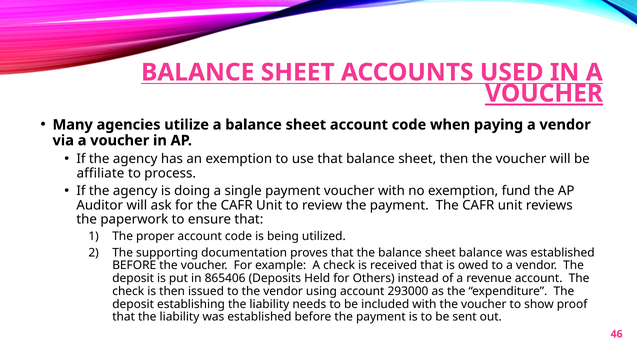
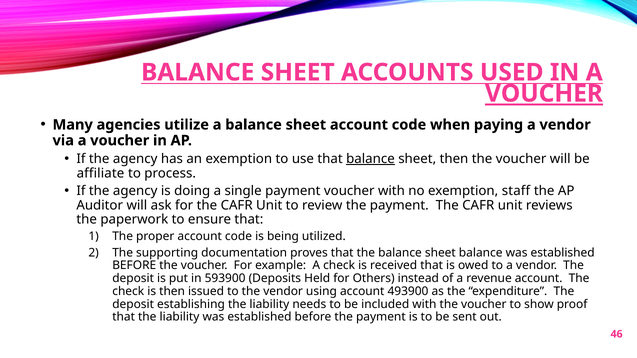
balance underline: none -> present (370, 159)
fund: fund -> staff (516, 191)
865406: 865406 -> 593900 (225, 279)
293000: 293000 -> 493900 (408, 292)
